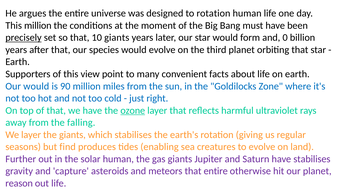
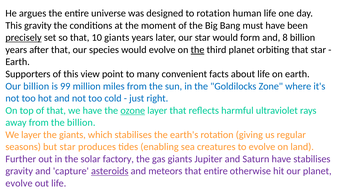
This million: million -> gravity (38, 25)
0: 0 -> 8 (285, 38)
the underline: none -> present (198, 50)
Our would: would -> billion (36, 86)
90: 90 -> 99 (65, 86)
the falling: falling -> billion (81, 123)
but find: find -> star (68, 147)
solar human: human -> factory (118, 159)
asteroids underline: none -> present (110, 171)
reason: reason -> evolve (19, 183)
